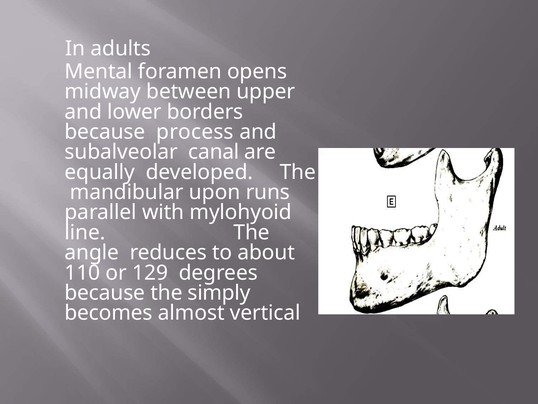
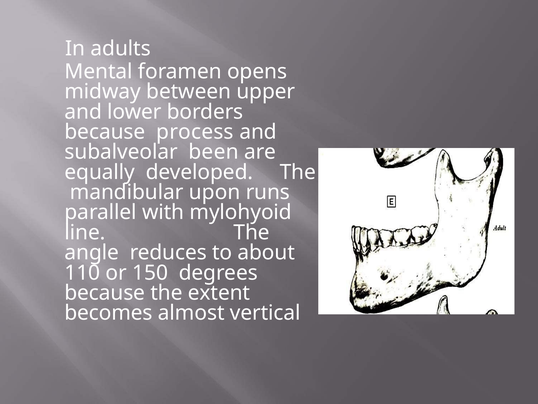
canal: canal -> been (214, 152)
129: 129 -> 150 (150, 272)
simply: simply -> extent (219, 293)
